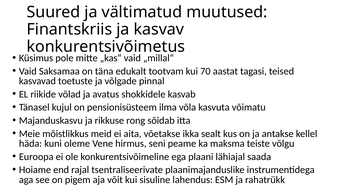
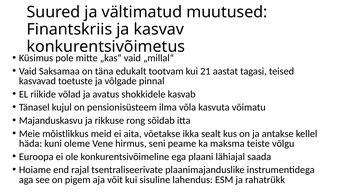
70: 70 -> 21 (205, 71)
